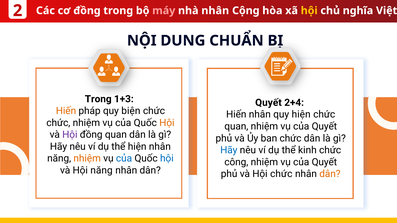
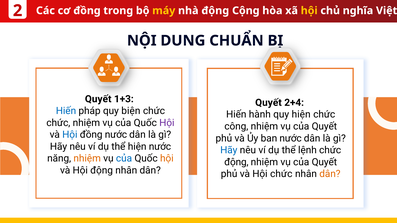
máy colour: pink -> yellow (164, 11)
nhà nhân: nhân -> động (215, 11)
Trong: Trong -> Quyết (98, 99)
Hiến colour: orange -> blue (66, 111)
Hiến nhân: nhân -> hành (260, 115)
Hội colour: orange -> purple (167, 123)
quan: quan -> công (236, 127)
Hội colour: purple -> blue (70, 135)
đồng quan: quan -> nước (116, 135)
ban chức: chức -> nước (291, 138)
hiện nhân: nhân -> nước (160, 147)
kinh: kinh -> lệnh (307, 150)
hội colour: blue -> orange (167, 159)
công: công -> động (236, 162)
Hội năng: năng -> động (102, 171)
